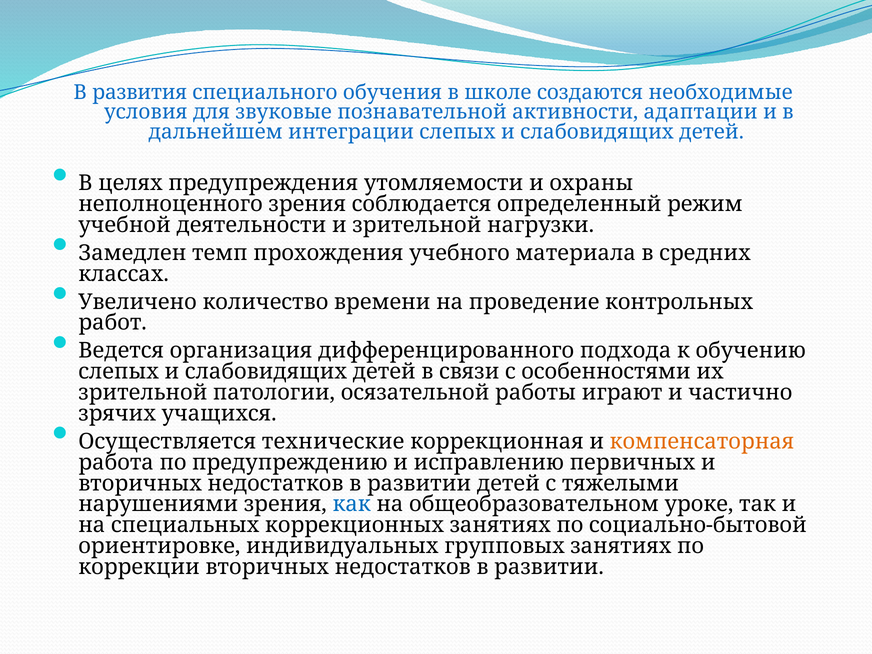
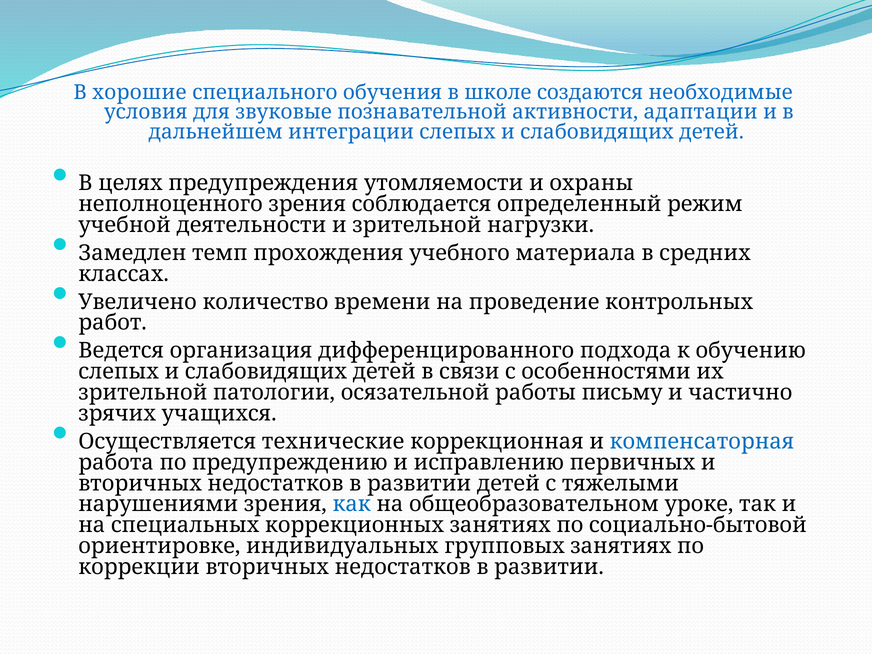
развития: развития -> хорошие (139, 92)
играют: играют -> письму (622, 393)
компенсаторная colour: orange -> blue (702, 441)
